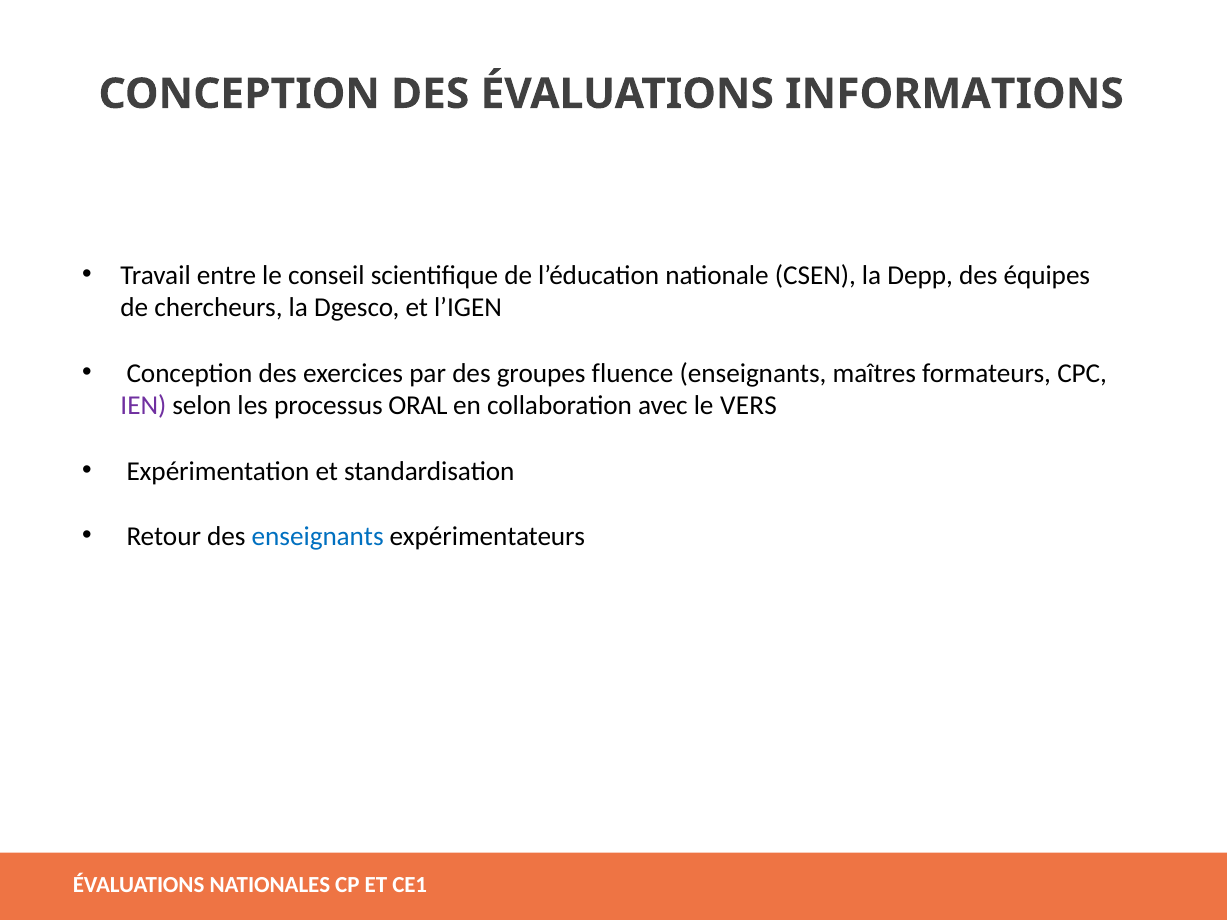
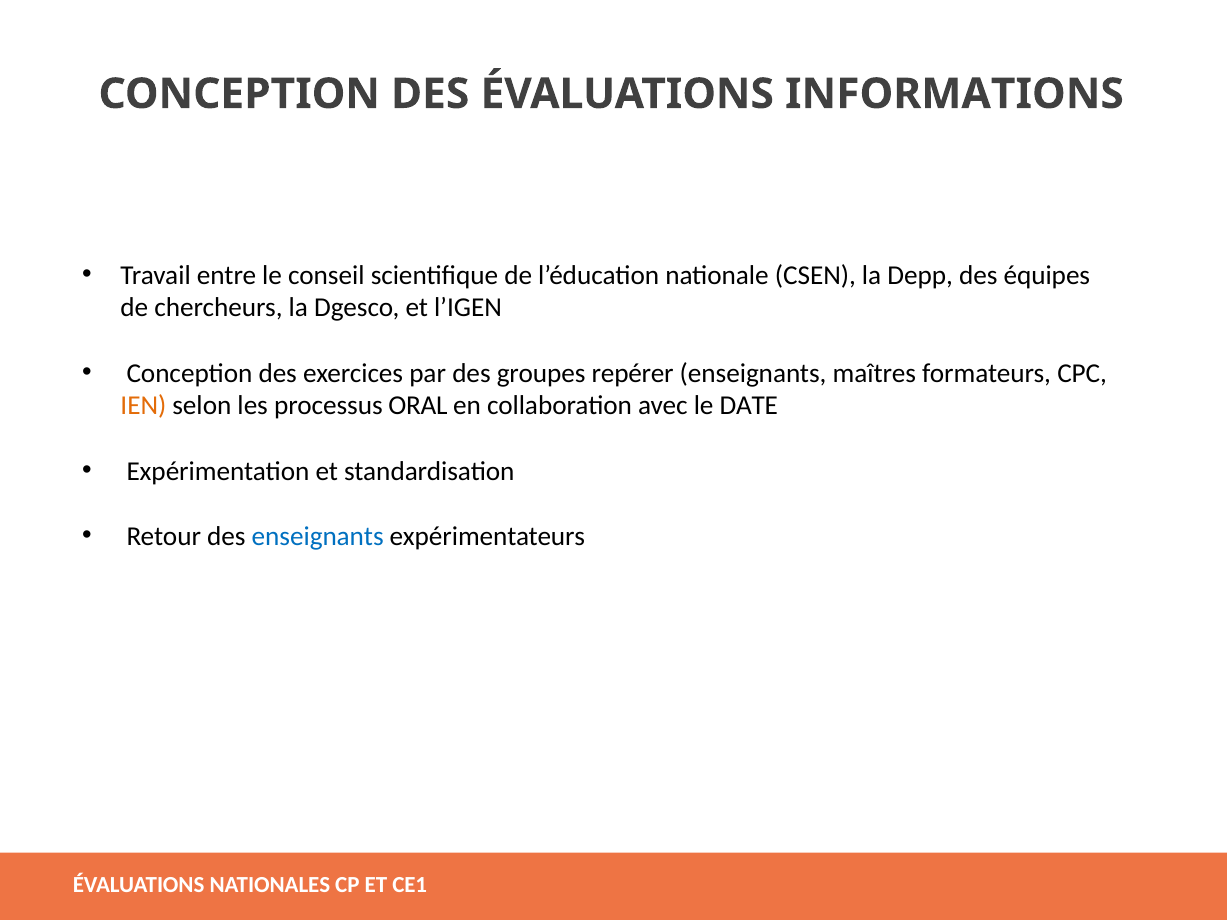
fluence: fluence -> repérer (633, 373)
IEN colour: purple -> orange (143, 406)
VERS: VERS -> DATE (749, 406)
